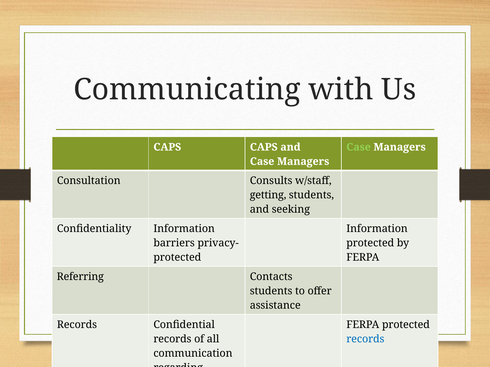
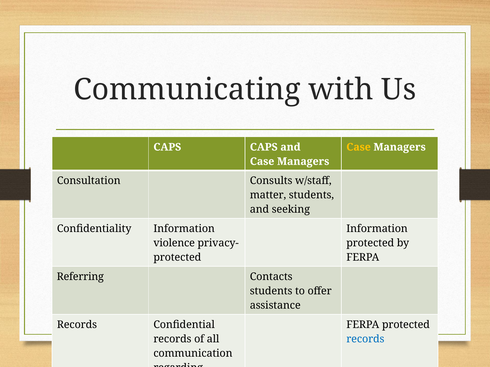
Case colour: light green -> yellow (359, 147)
getting: getting -> matter (268, 195)
barriers: barriers -> violence (174, 243)
